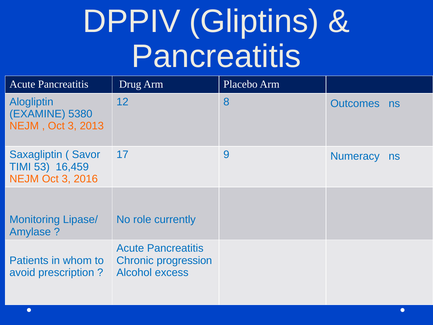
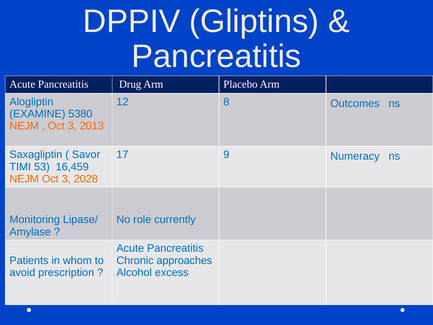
2016: 2016 -> 2028 (86, 179)
progression: progression -> approaches (184, 260)
